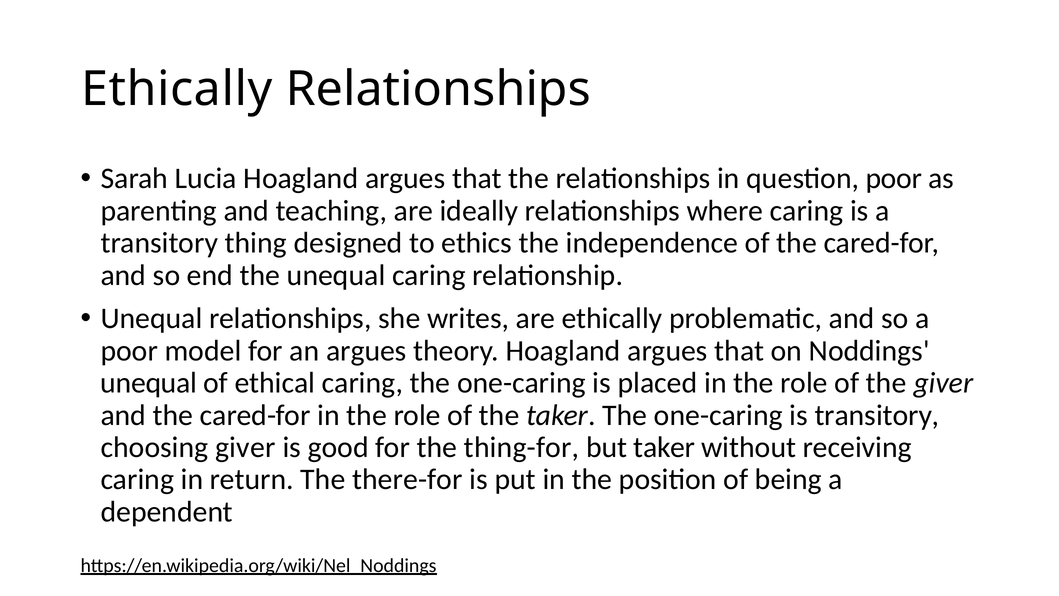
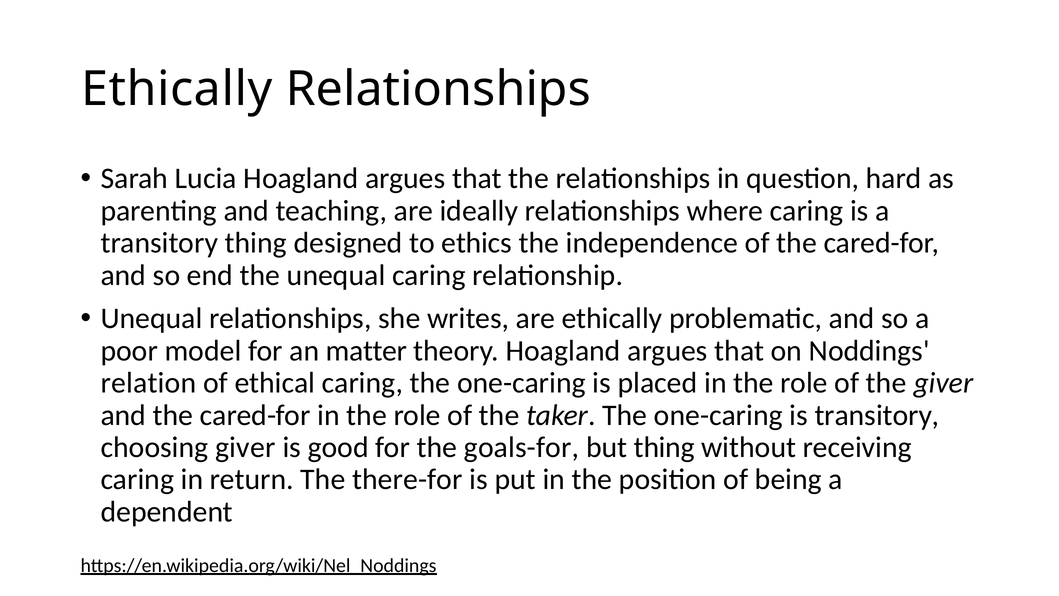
question poor: poor -> hard (894, 178)
an argues: argues -> matter (366, 351)
unequal: unequal -> relation (148, 383)
thing-for: thing-for -> goals-for (522, 447)
but taker: taker -> thing (664, 447)
